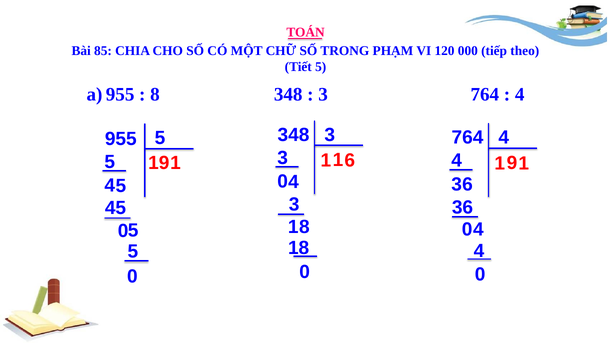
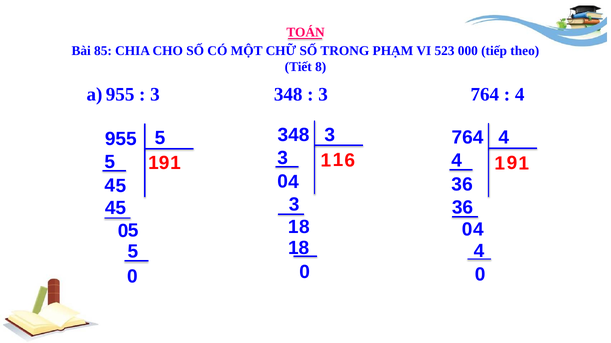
120: 120 -> 523 (445, 51)
Tiết 5: 5 -> 8 (321, 67)
8: 8 -> 3 (155, 94)
